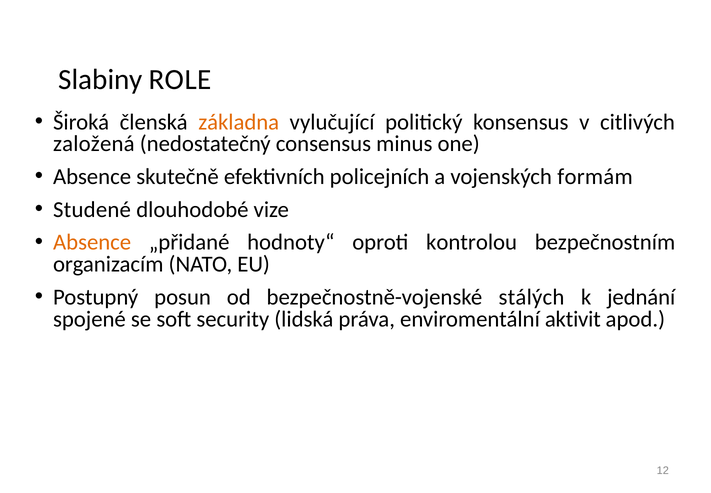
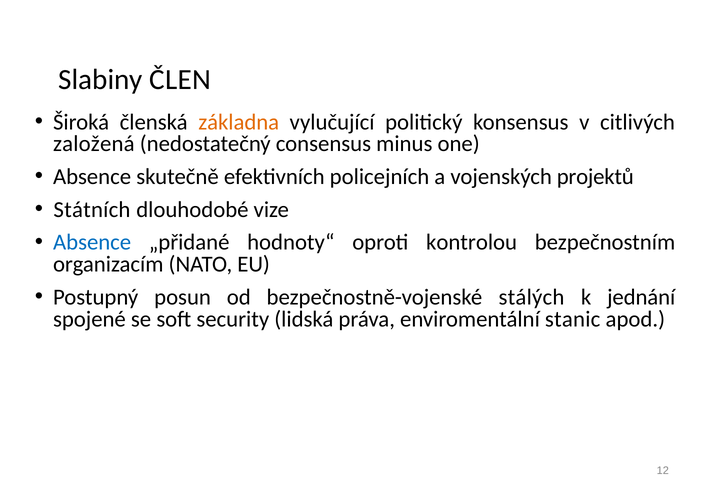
ROLE: ROLE -> ČLEN (180, 80)
formám: formám -> projektů (595, 176)
Studené: Studené -> Státních (92, 209)
Absence colour: orange -> blue (92, 242)
aktivit: aktivit -> stanic (573, 319)
